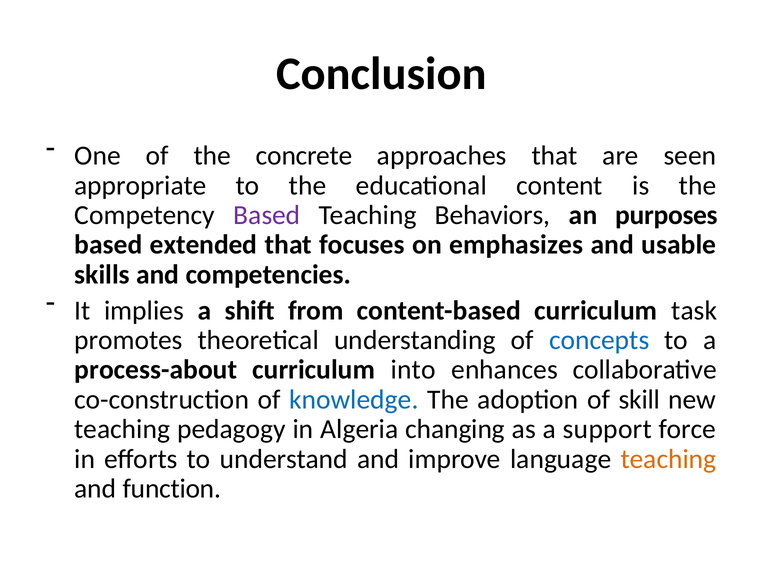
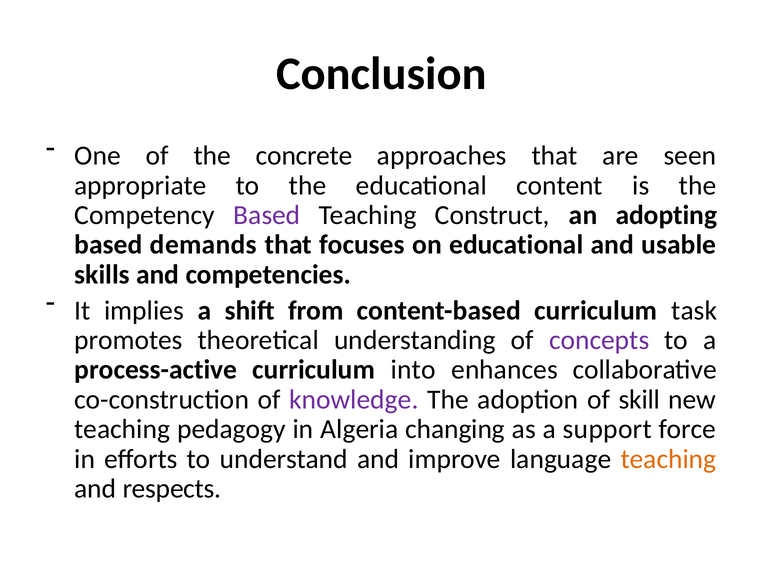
Behaviors: Behaviors -> Construct (492, 215)
purposes: purposes -> adopting (666, 215)
extended: extended -> demands (203, 245)
on emphasizes: emphasizes -> educational (516, 245)
concepts colour: blue -> purple (599, 340)
process-about: process-about -> process-active (156, 370)
knowledge colour: blue -> purple (354, 400)
function: function -> respects (172, 489)
